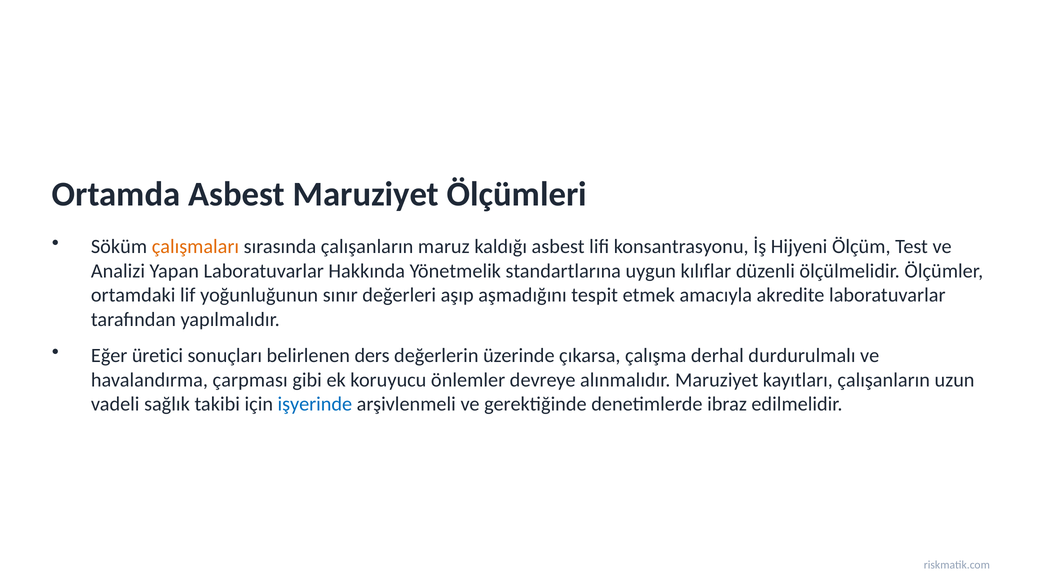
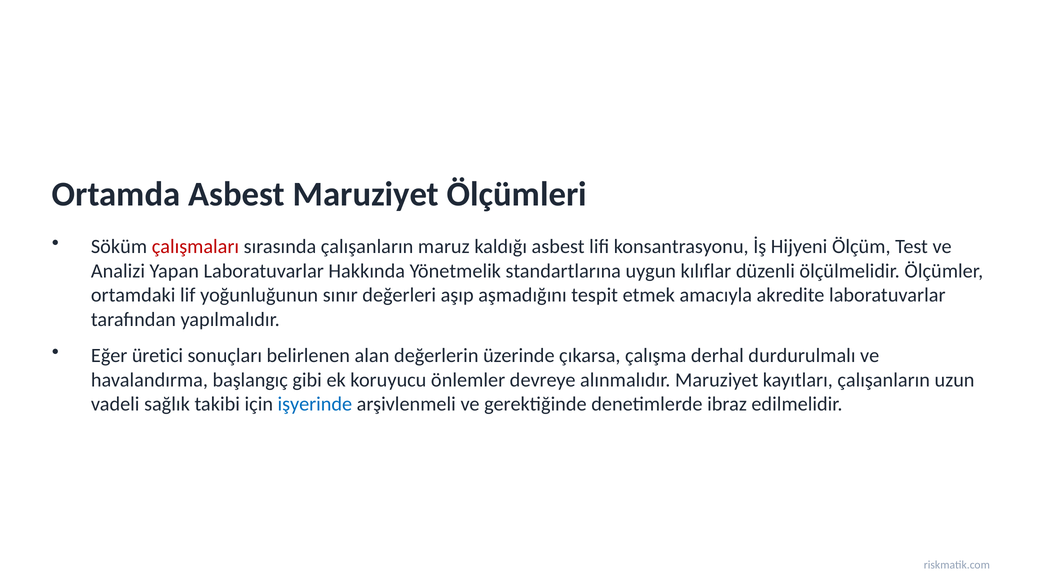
çalışmaları colour: orange -> red (195, 247)
ders: ders -> alan (372, 356)
çarpması: çarpması -> başlangıç (250, 380)
